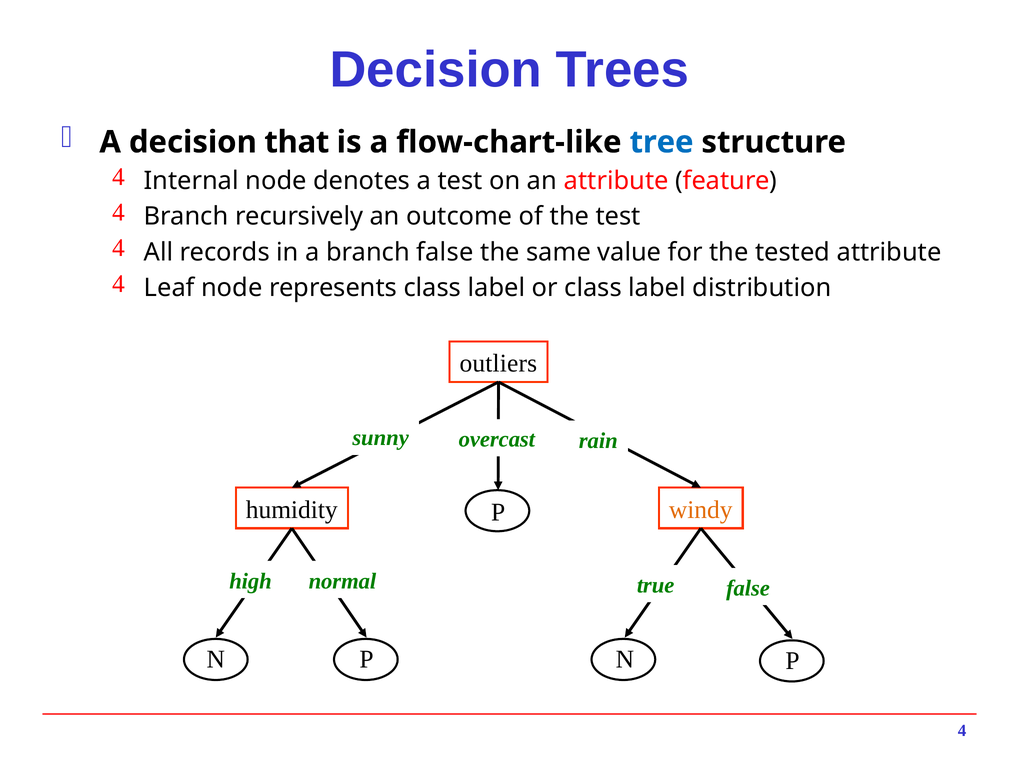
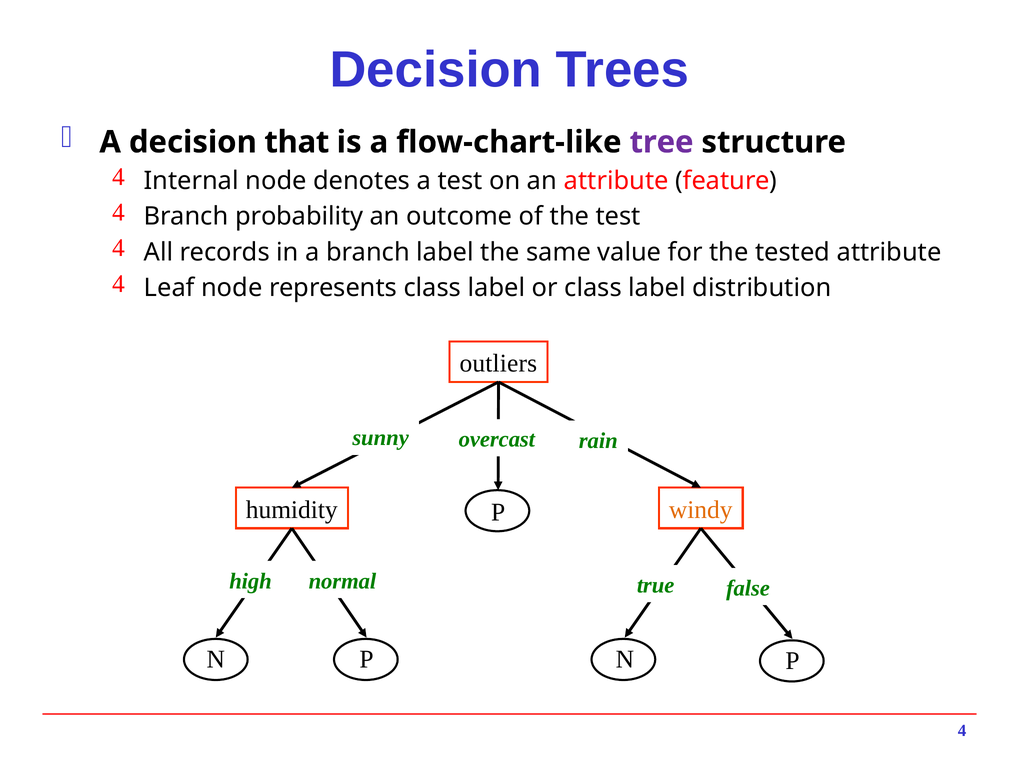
tree colour: blue -> purple (662, 142)
recursively: recursively -> probability (299, 216)
branch false: false -> label (445, 252)
